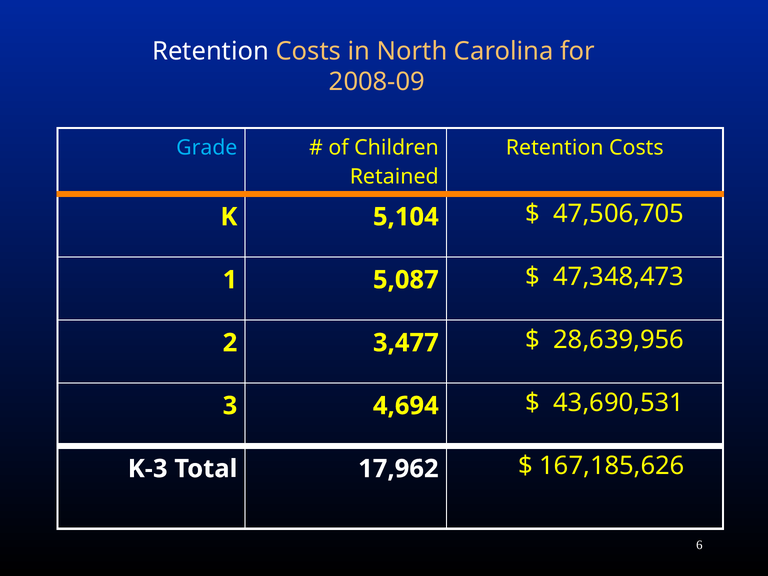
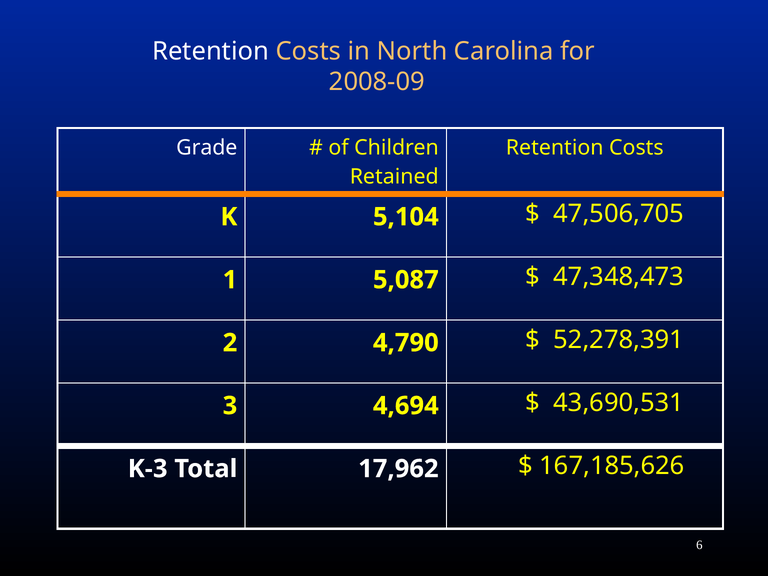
Grade colour: light blue -> white (207, 148)
3,477: 3,477 -> 4,790 (406, 343)
28,639,956: 28,639,956 -> 52,278,391 (619, 340)
